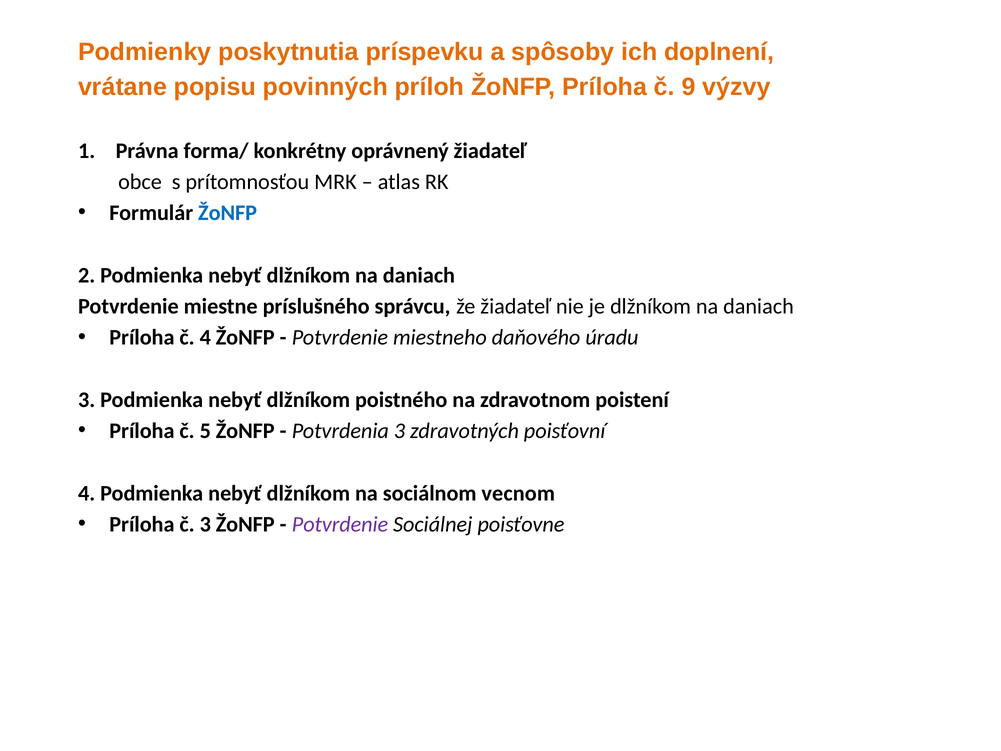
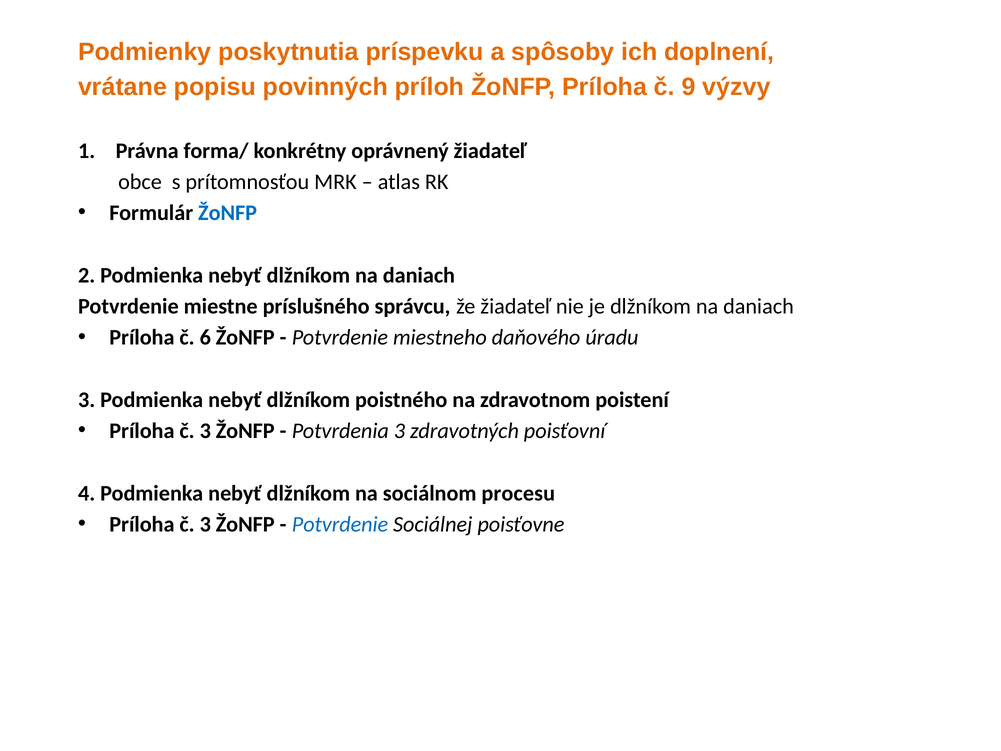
č 4: 4 -> 6 (205, 337)
5: 5 -> 3 (205, 431)
vecnom: vecnom -> procesu (518, 493)
Potvrdenie colour: purple -> blue (340, 524)
